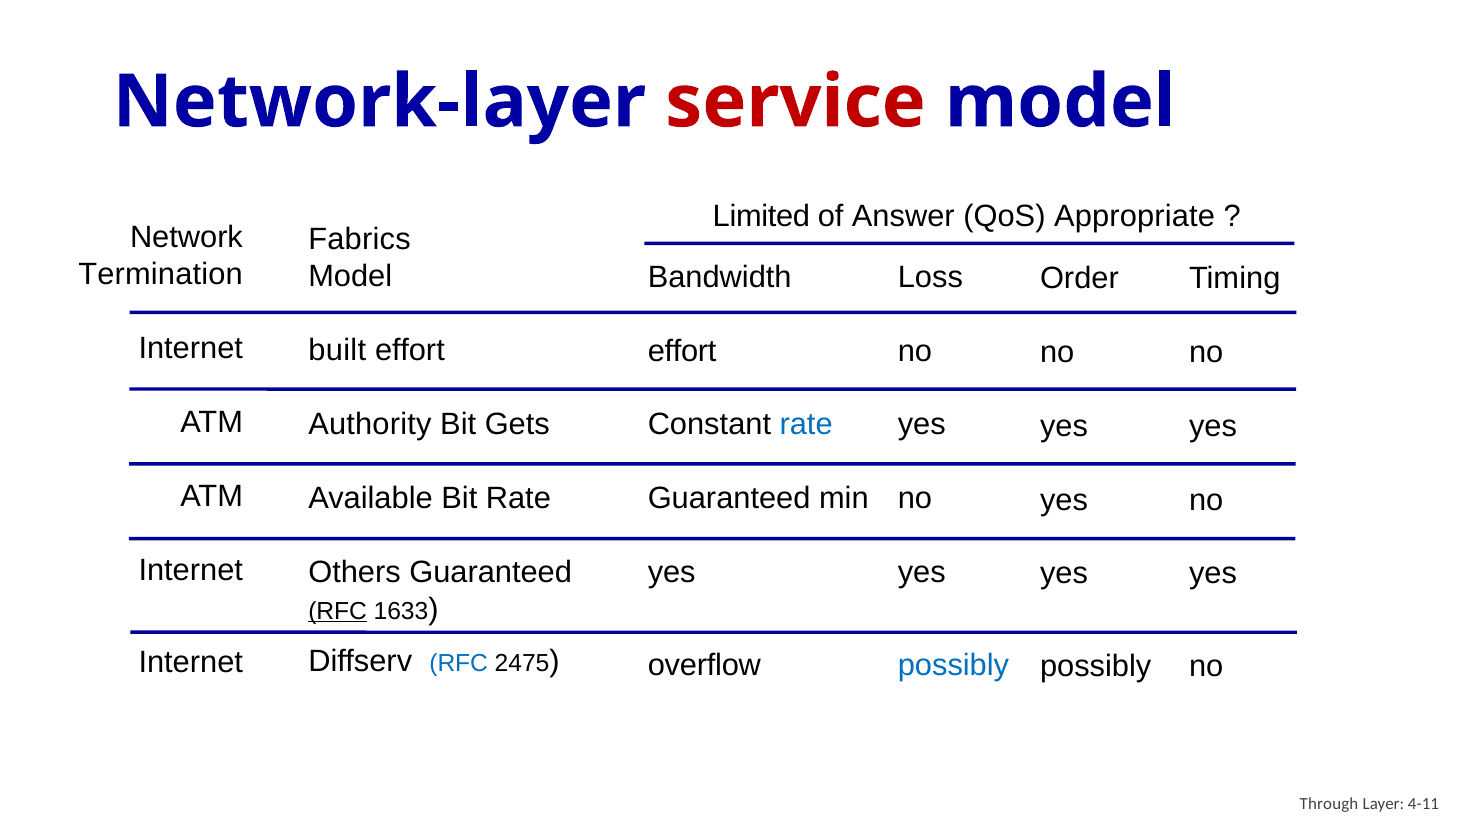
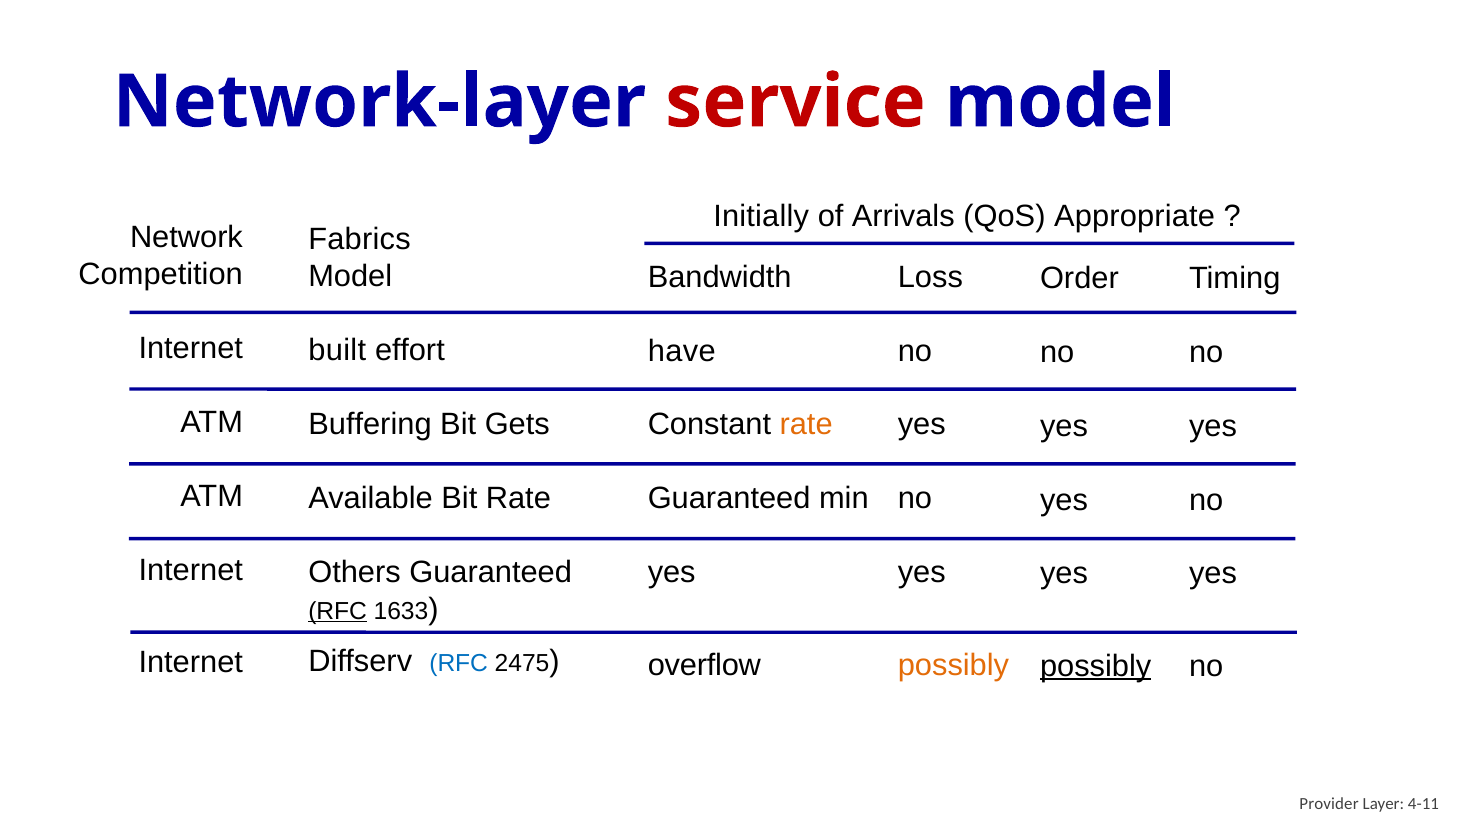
Limited: Limited -> Initially (761, 216)
Answer: Answer -> Arrivals (903, 216)
Termination: Termination -> Competition (161, 275)
effort: effort -> have (682, 351)
Authority: Authority -> Buffering (370, 424)
rate colour: blue -> orange (806, 425)
possibly colour: blue -> orange (953, 665)
possibly underline: none -> present (1096, 666)
Through: Through -> Provider (1329, 804)
